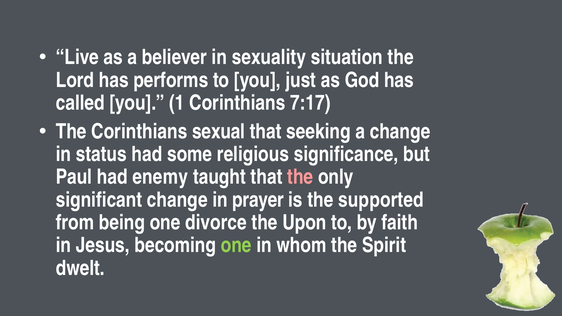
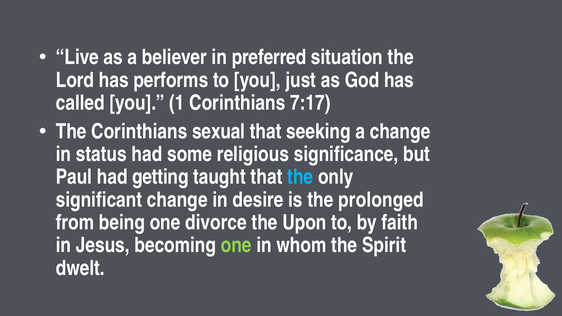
sexuality: sexuality -> preferred (269, 57)
enemy: enemy -> getting (160, 177)
the colour: pink -> light blue (300, 177)
prayer: prayer -> desire (258, 200)
supported: supported -> prolonged (381, 200)
